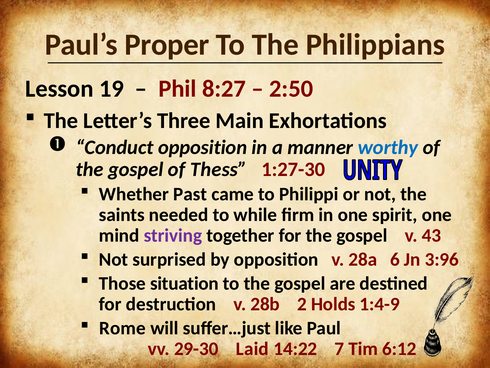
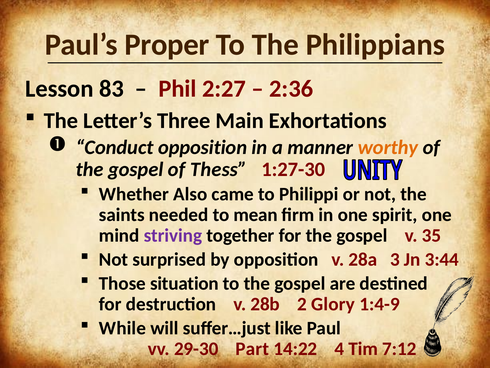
19: 19 -> 83 (112, 89)
8:27: 8:27 -> 2:27 (224, 89)
2:50: 2:50 -> 2:36 (291, 89)
worthy colour: blue -> orange (388, 147)
Past: Past -> Also (190, 194)
while: while -> mean (256, 215)
43: 43 -> 35 (431, 235)
6: 6 -> 3 (395, 259)
3:96: 3:96 -> 3:44 (442, 259)
Holds: Holds -> Glory (333, 304)
Rome: Rome -> While (122, 328)
Laid: Laid -> Part (252, 348)
7: 7 -> 4 (339, 348)
6:12: 6:12 -> 7:12 (399, 348)
